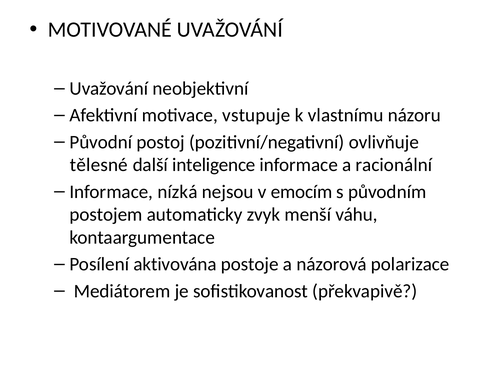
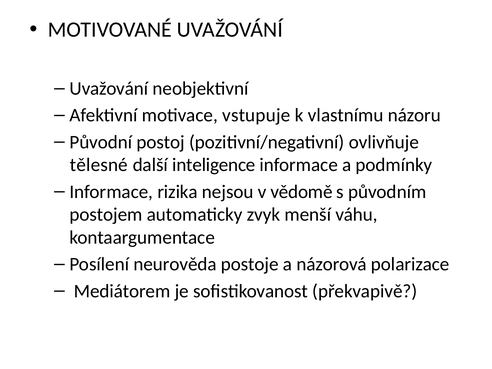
racionální: racionální -> podmínky (394, 165)
nízká: nízká -> rizika (178, 192)
emocím: emocím -> vědomě (302, 192)
aktivována: aktivována -> neurověda (175, 264)
